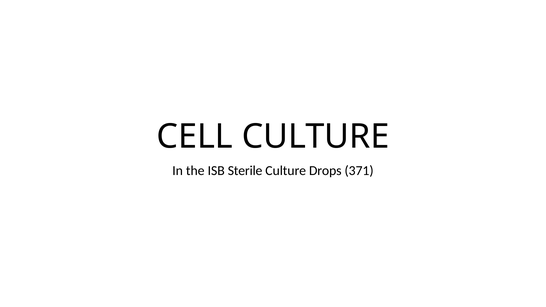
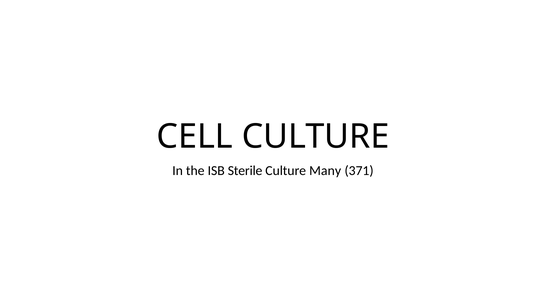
Drops: Drops -> Many (325, 171)
